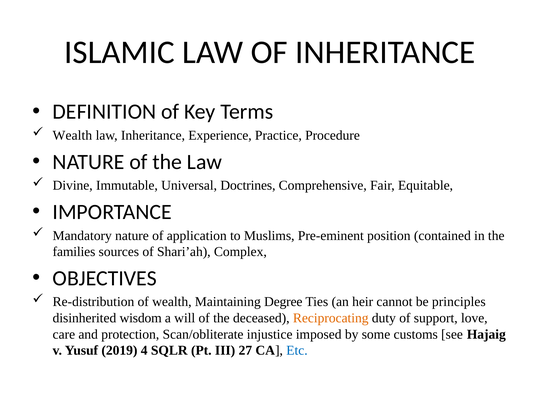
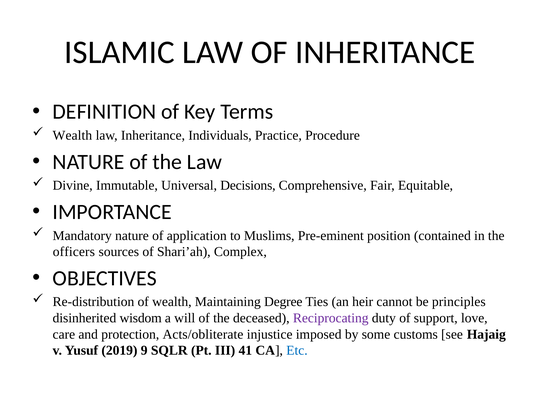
Experience: Experience -> Individuals (220, 135)
Doctrines: Doctrines -> Decisions (248, 185)
families: families -> officers (74, 252)
Reciprocating colour: orange -> purple (331, 318)
Scan/obliterate: Scan/obliterate -> Acts/obliterate (203, 334)
4: 4 -> 9 (144, 350)
27: 27 -> 41 (245, 350)
